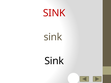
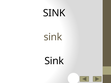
SINK colour: red -> black (54, 13)
